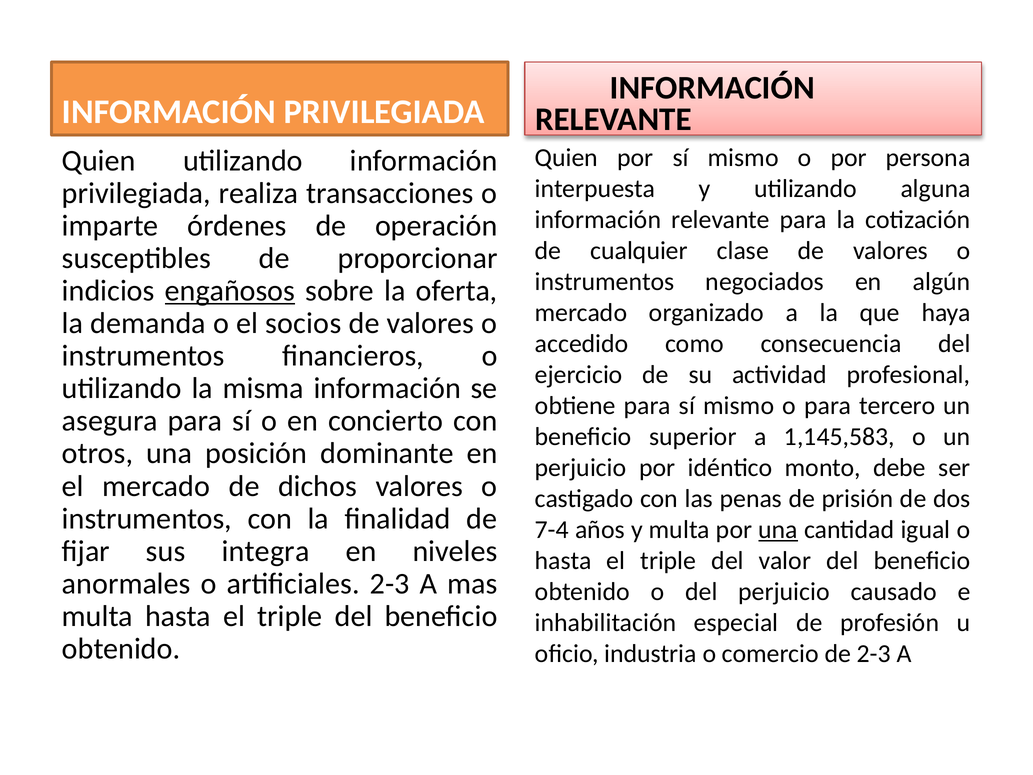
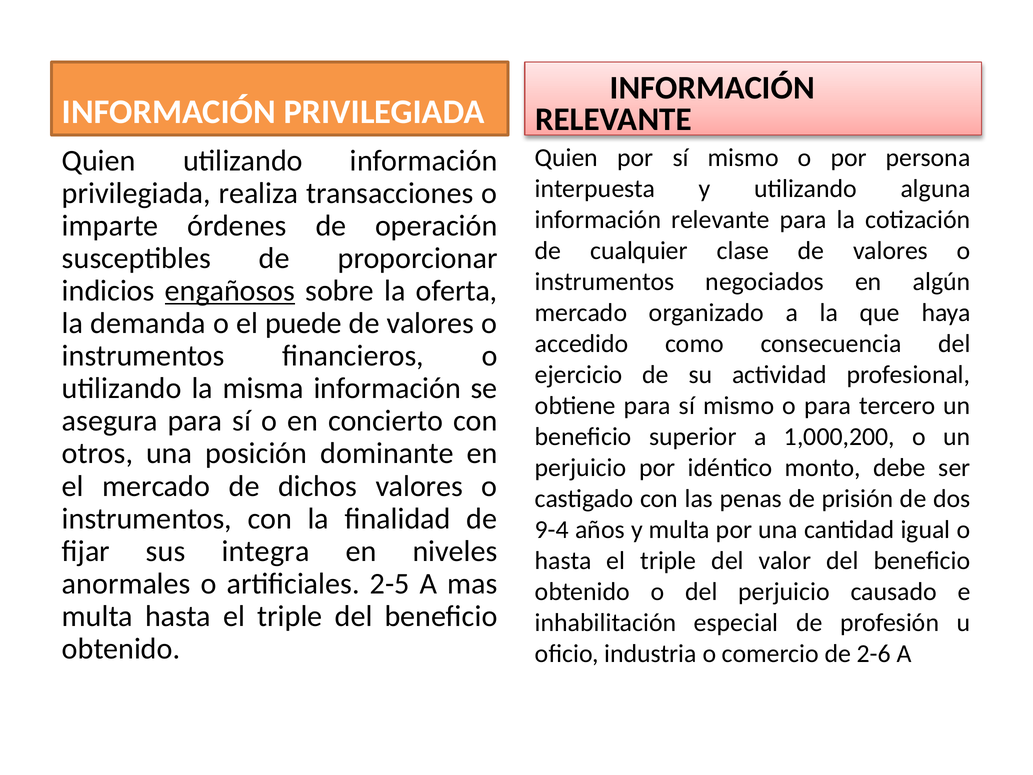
socios: socios -> puede (304, 323)
1,145,583: 1,145,583 -> 1,000,200 (839, 437)
7-4: 7-4 -> 9-4 (552, 530)
una underline: present -> none (778, 530)
artificiales 2-3: 2-3 -> 2-5 (390, 584)
de 2-3: 2-3 -> 2-6 (874, 653)
